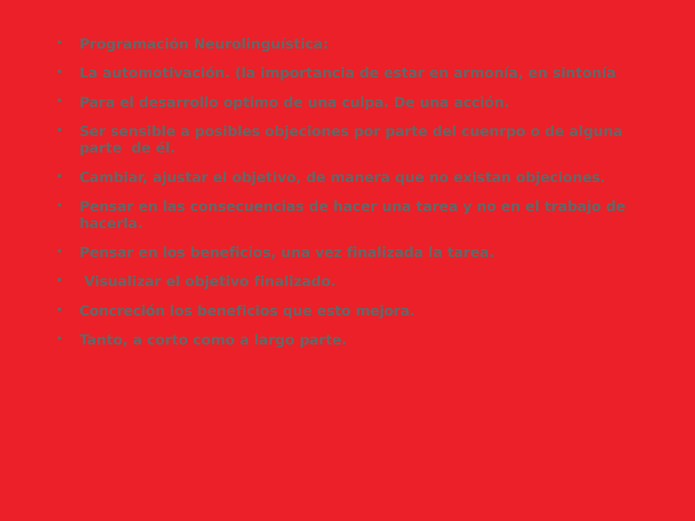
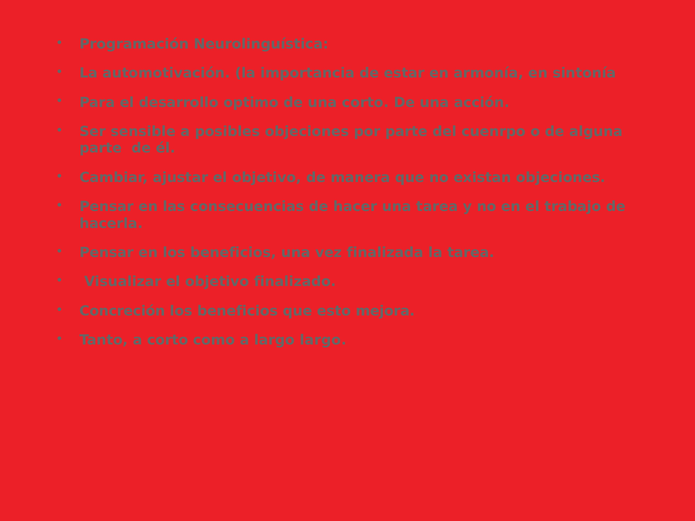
una culpa: culpa -> corto (365, 102)
largo parte: parte -> largo (323, 340)
